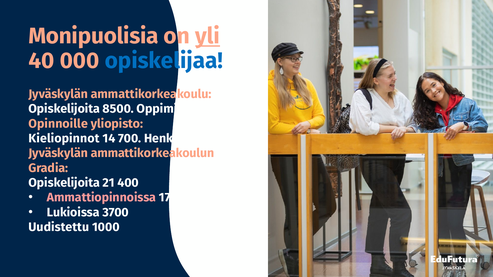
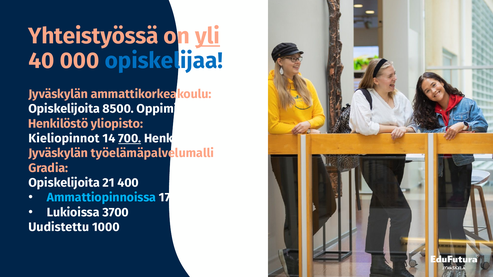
Monipuolisia: Monipuolisia -> Yhteistyössä (93, 36)
Opinnoille: Opinnoille -> Henkilöstö (58, 124)
700 underline: none -> present (130, 139)
3815: 3815 -> 2790 (222, 139)
ammattikorkeakoulun: ammattikorkeakoulun -> työelämäpalvelumalli (152, 153)
Ammattiopinnoissa colour: pink -> light blue (102, 198)
